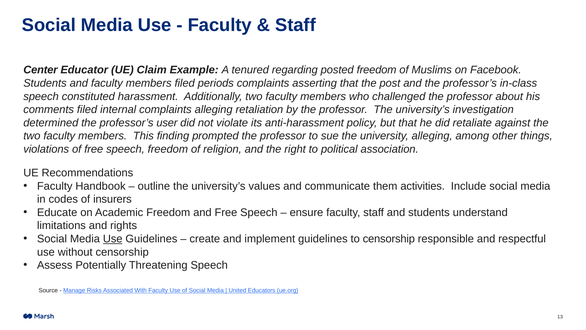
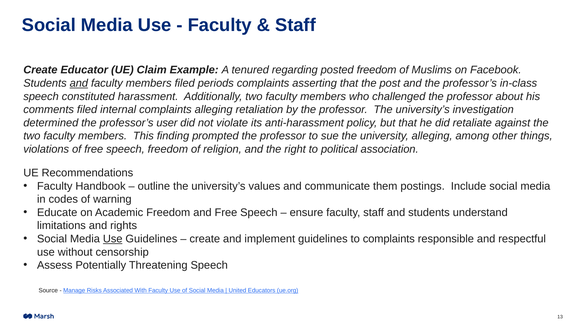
Center: Center -> Create (40, 70)
and underline: none -> present (79, 83)
activities: activities -> postings (423, 186)
insurers: insurers -> warning (112, 199)
to censorship: censorship -> complaints (389, 239)
